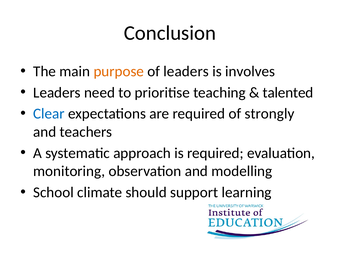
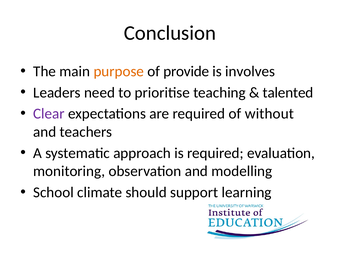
of leaders: leaders -> provide (186, 71)
Clear colour: blue -> purple (49, 114)
strongly: strongly -> without (269, 114)
